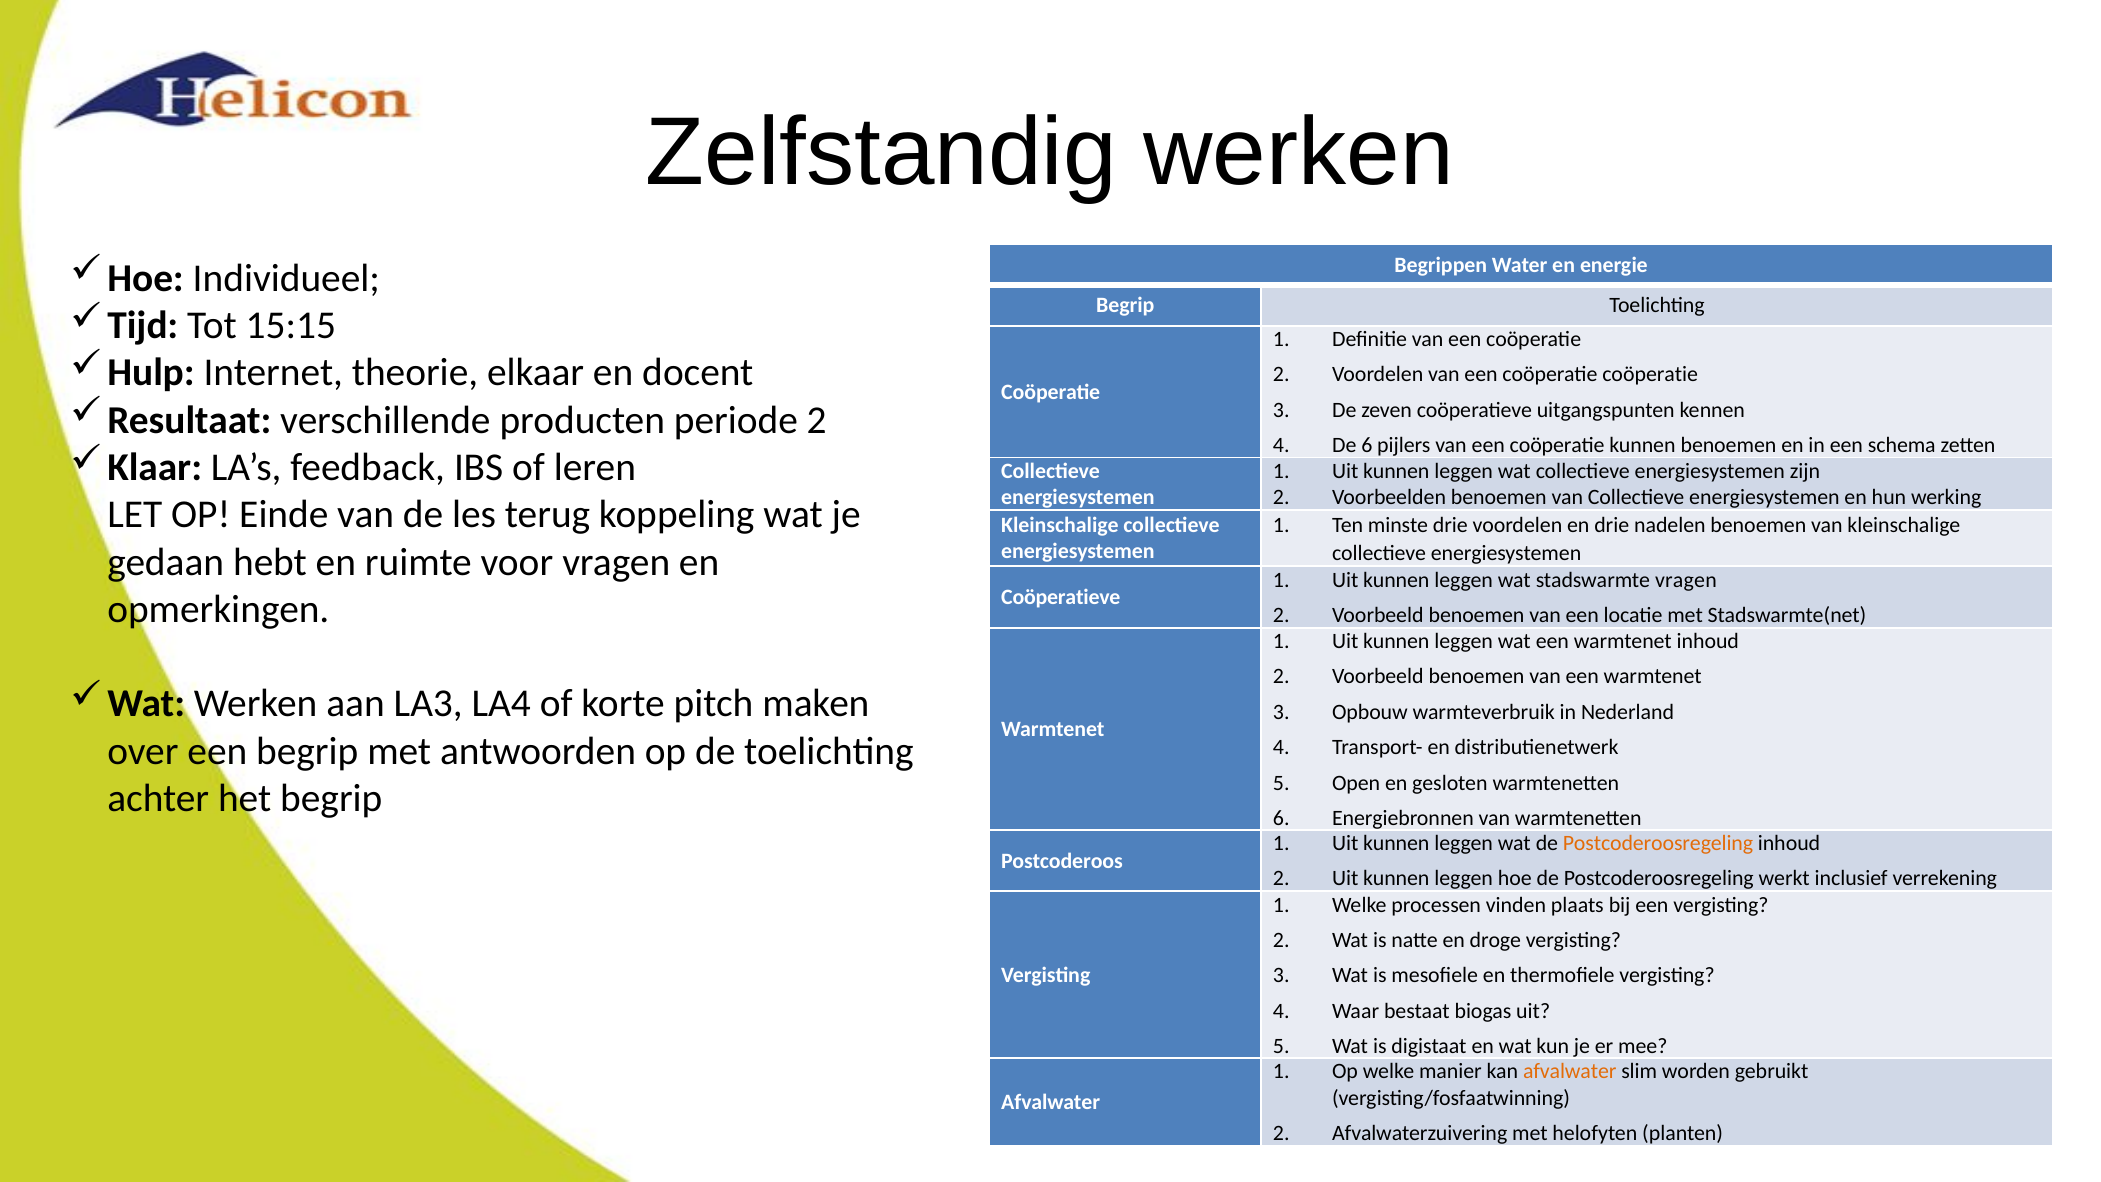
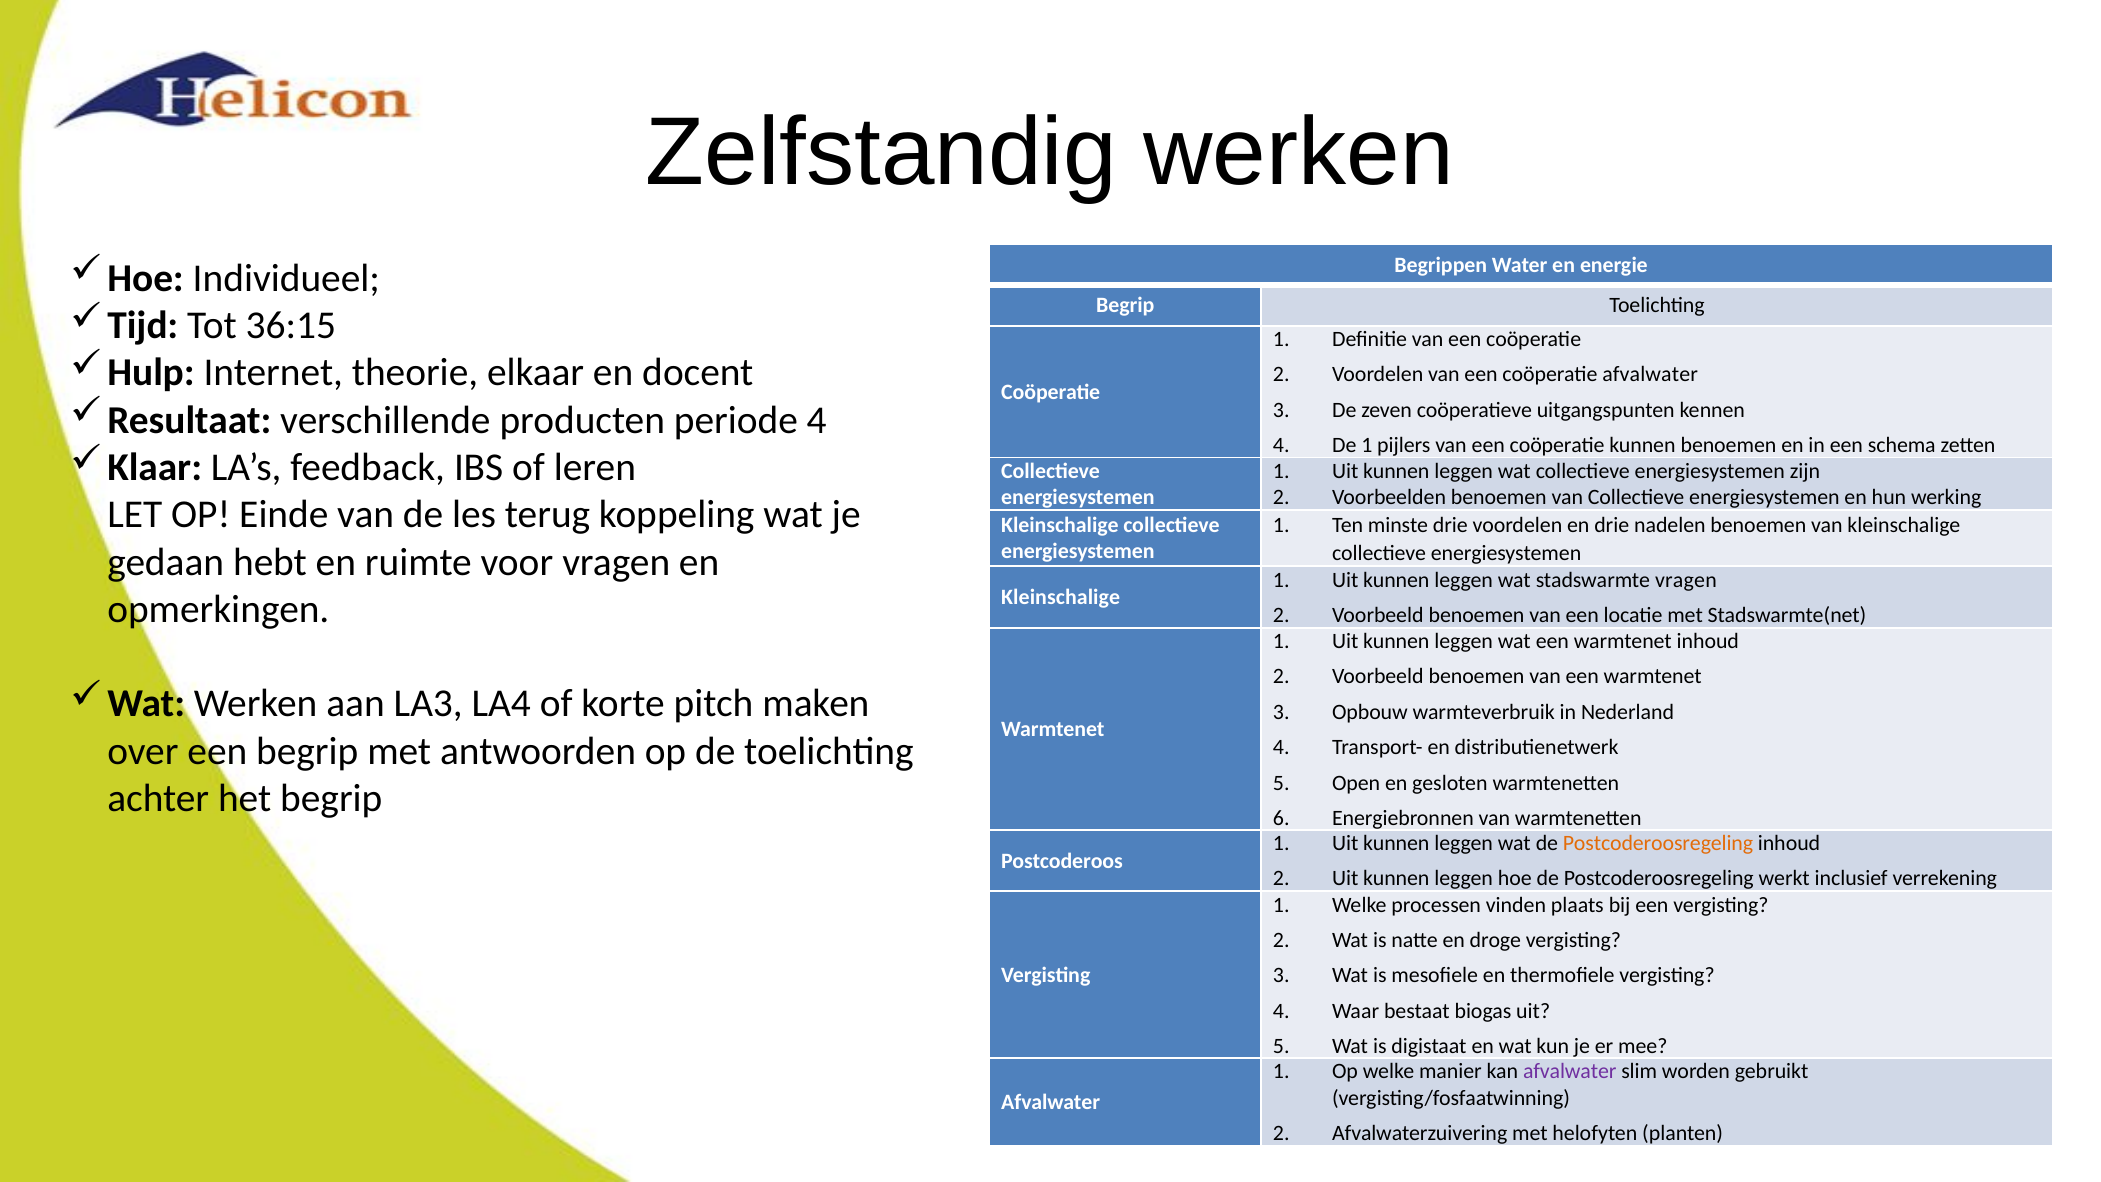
15:15: 15:15 -> 36:15 (291, 326)
coöperatie coöperatie: coöperatie -> afvalwater (1650, 374)
periode 2: 2 -> 4 (817, 420)
De 6: 6 -> 1 (1367, 445)
Coöperatieve: Coöperatieve -> Kleinschalige (1061, 597)
afvalwater colour: orange -> purple (1570, 1071)
